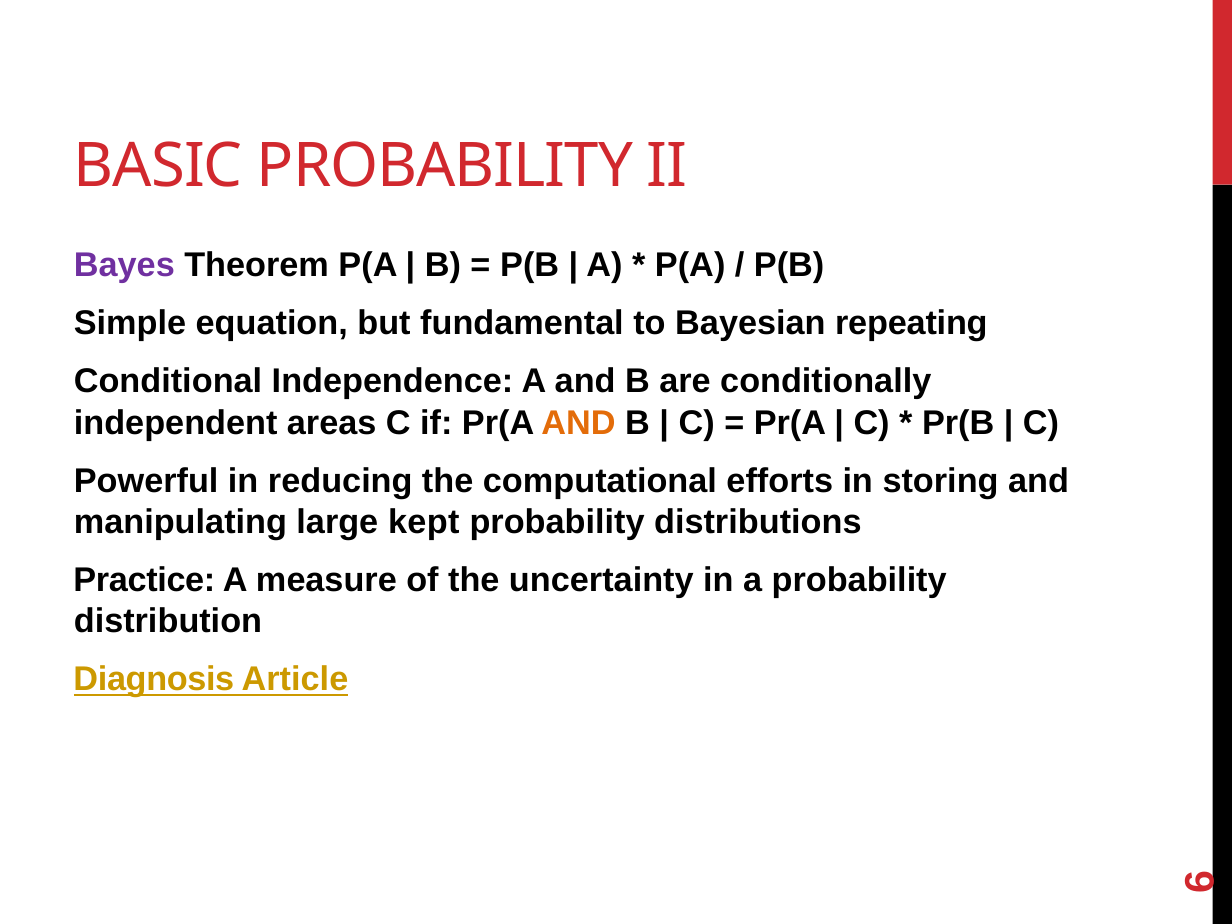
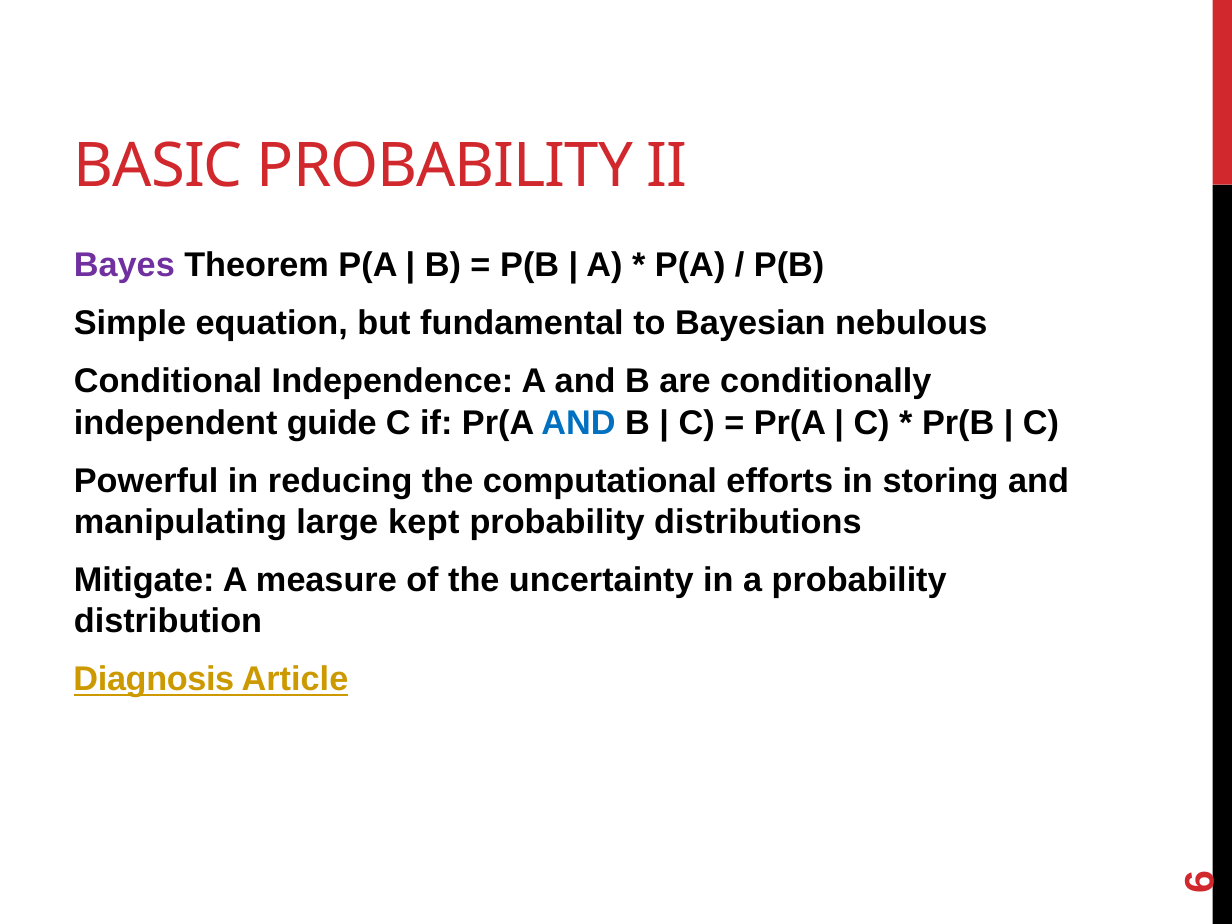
repeating: repeating -> nebulous (911, 323)
areas: areas -> guide (332, 423)
AND colour: orange -> blue (578, 423)
Practice: Practice -> Mitigate (144, 580)
